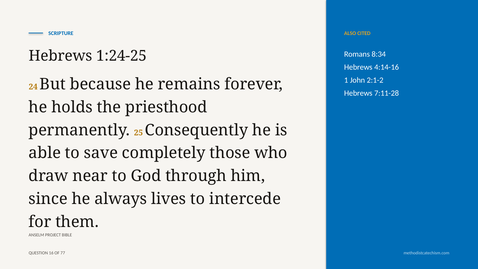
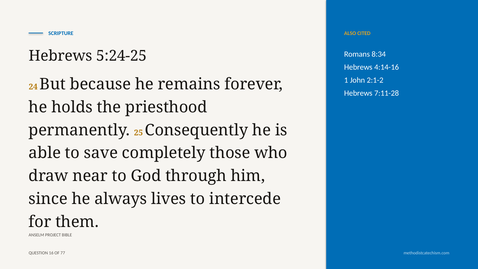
1:24-25: 1:24-25 -> 5:24-25 (121, 56)
